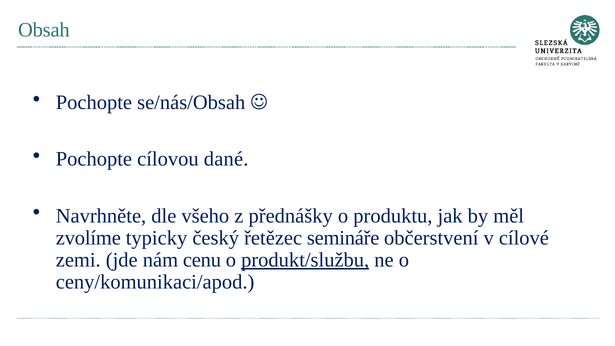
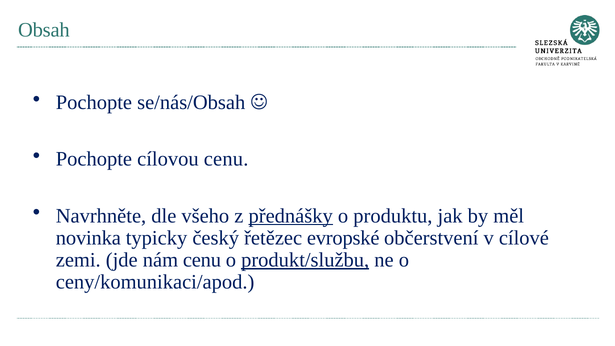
cílovou dané: dané -> cenu (226, 159)
přednášky underline: none -> present (291, 216)
zvolíme: zvolíme -> novinka (88, 238)
semináře: semináře -> evropské (343, 238)
